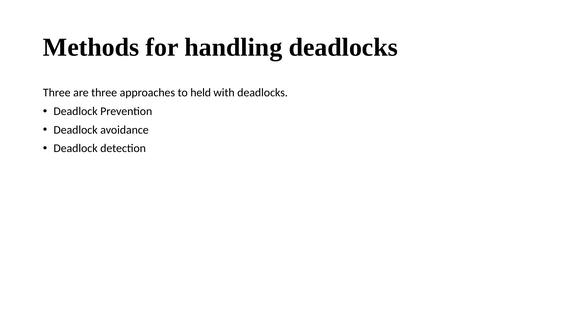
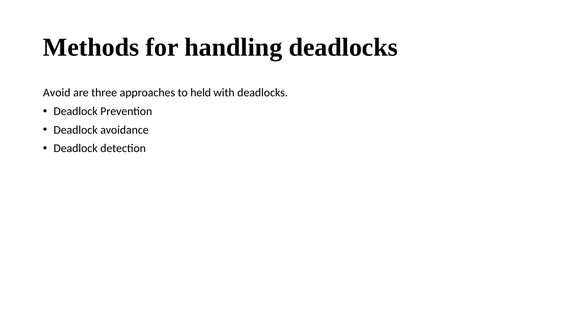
Three: Three -> Avoid (57, 93)
